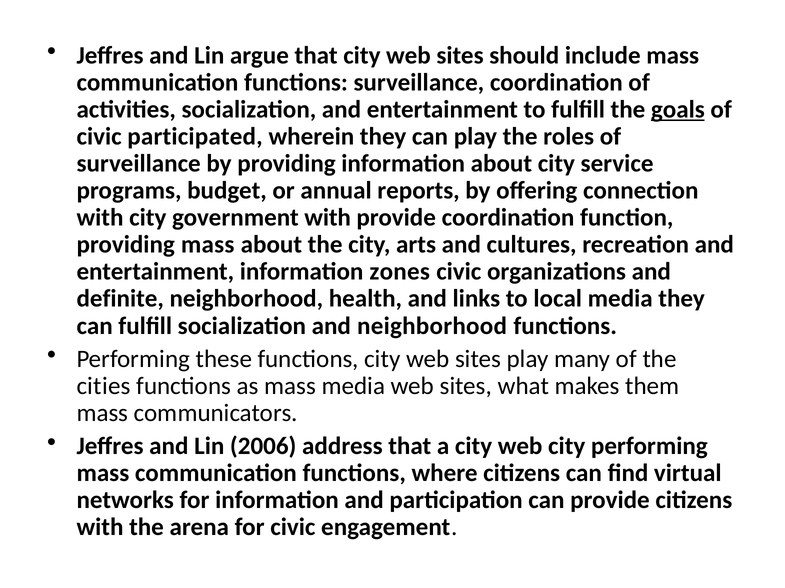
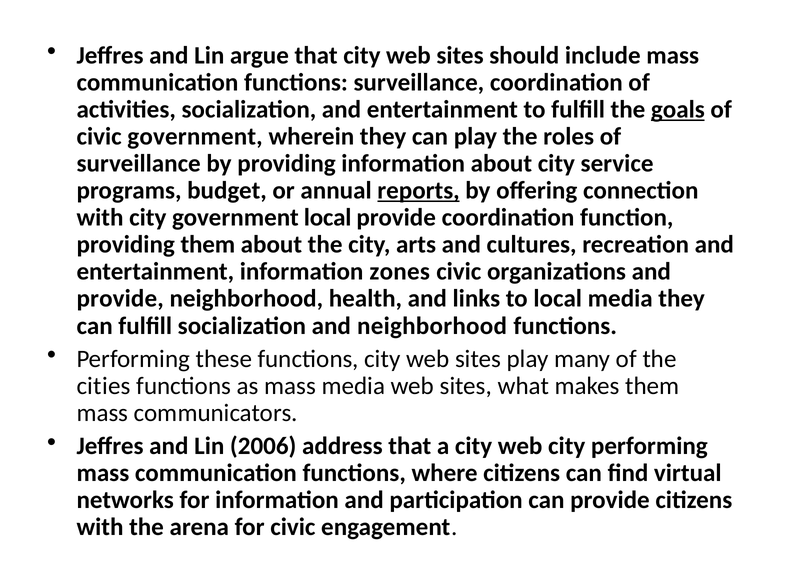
civic participated: participated -> government (195, 137)
reports underline: none -> present (419, 191)
government with: with -> local (328, 218)
providing mass: mass -> them (208, 245)
definite: definite -> provide (120, 299)
